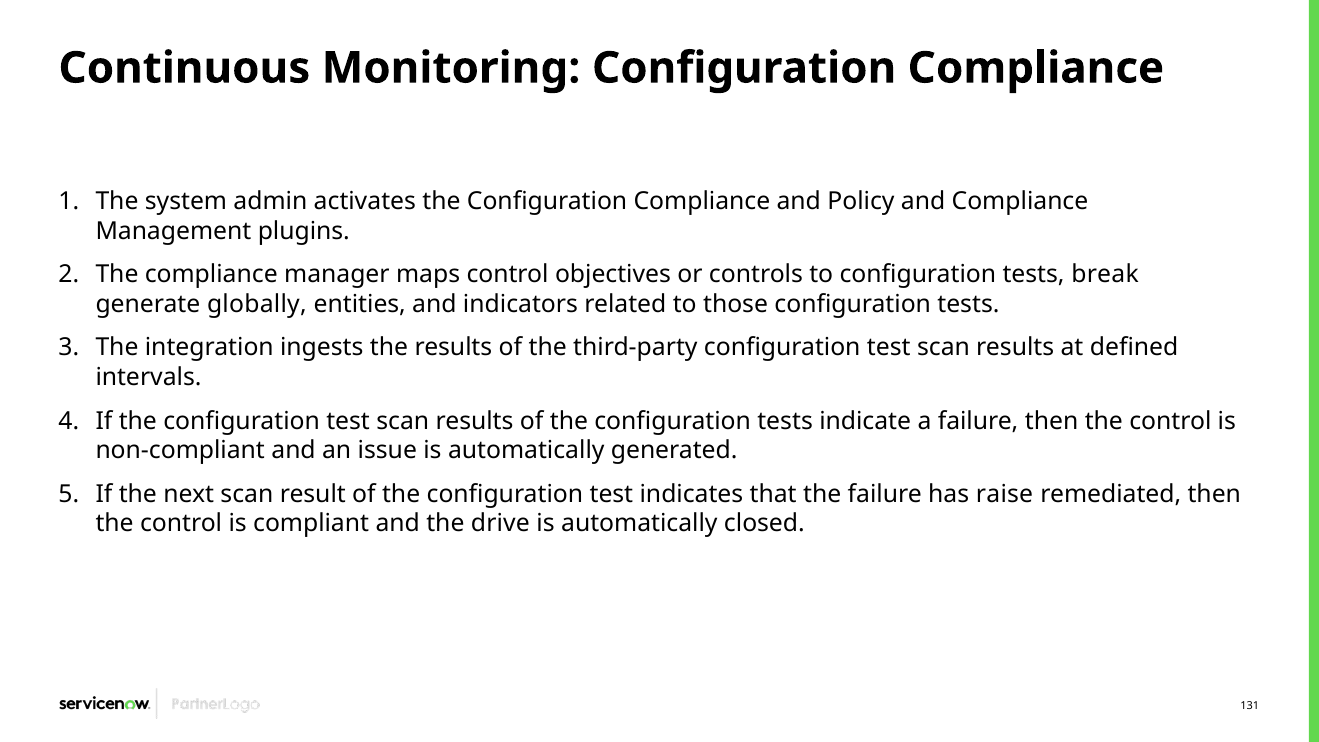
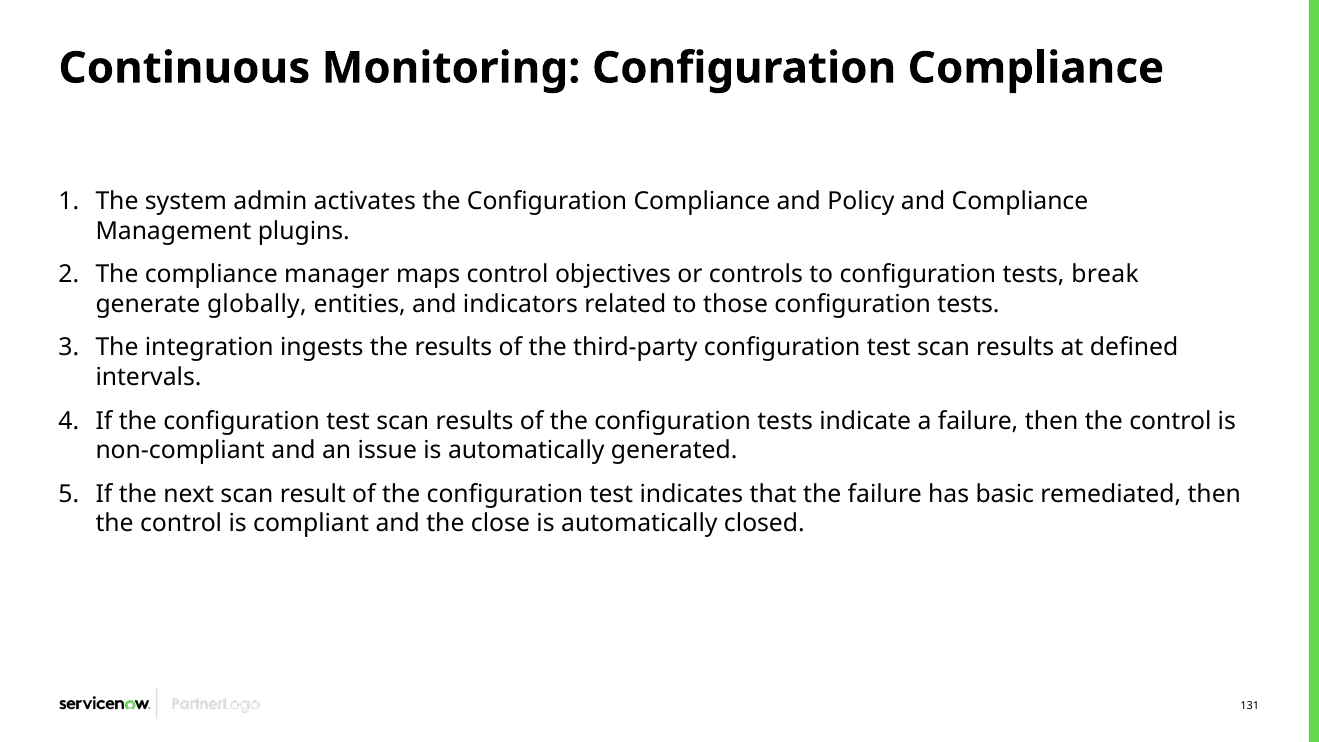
raise: raise -> basic (1005, 494)
drive: drive -> close (500, 524)
